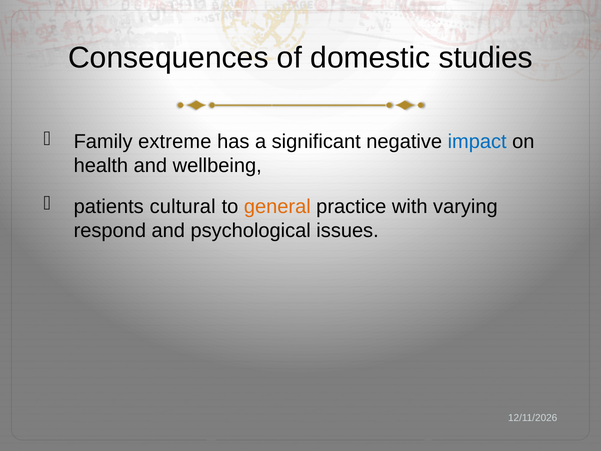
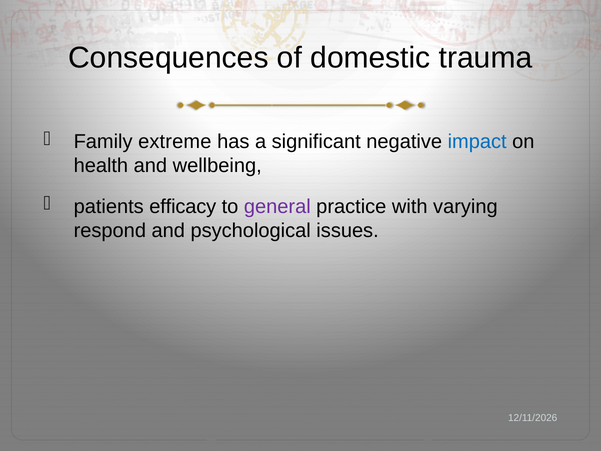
studies: studies -> trauma (486, 58)
cultural: cultural -> efficacy (183, 206)
general colour: orange -> purple (277, 206)
